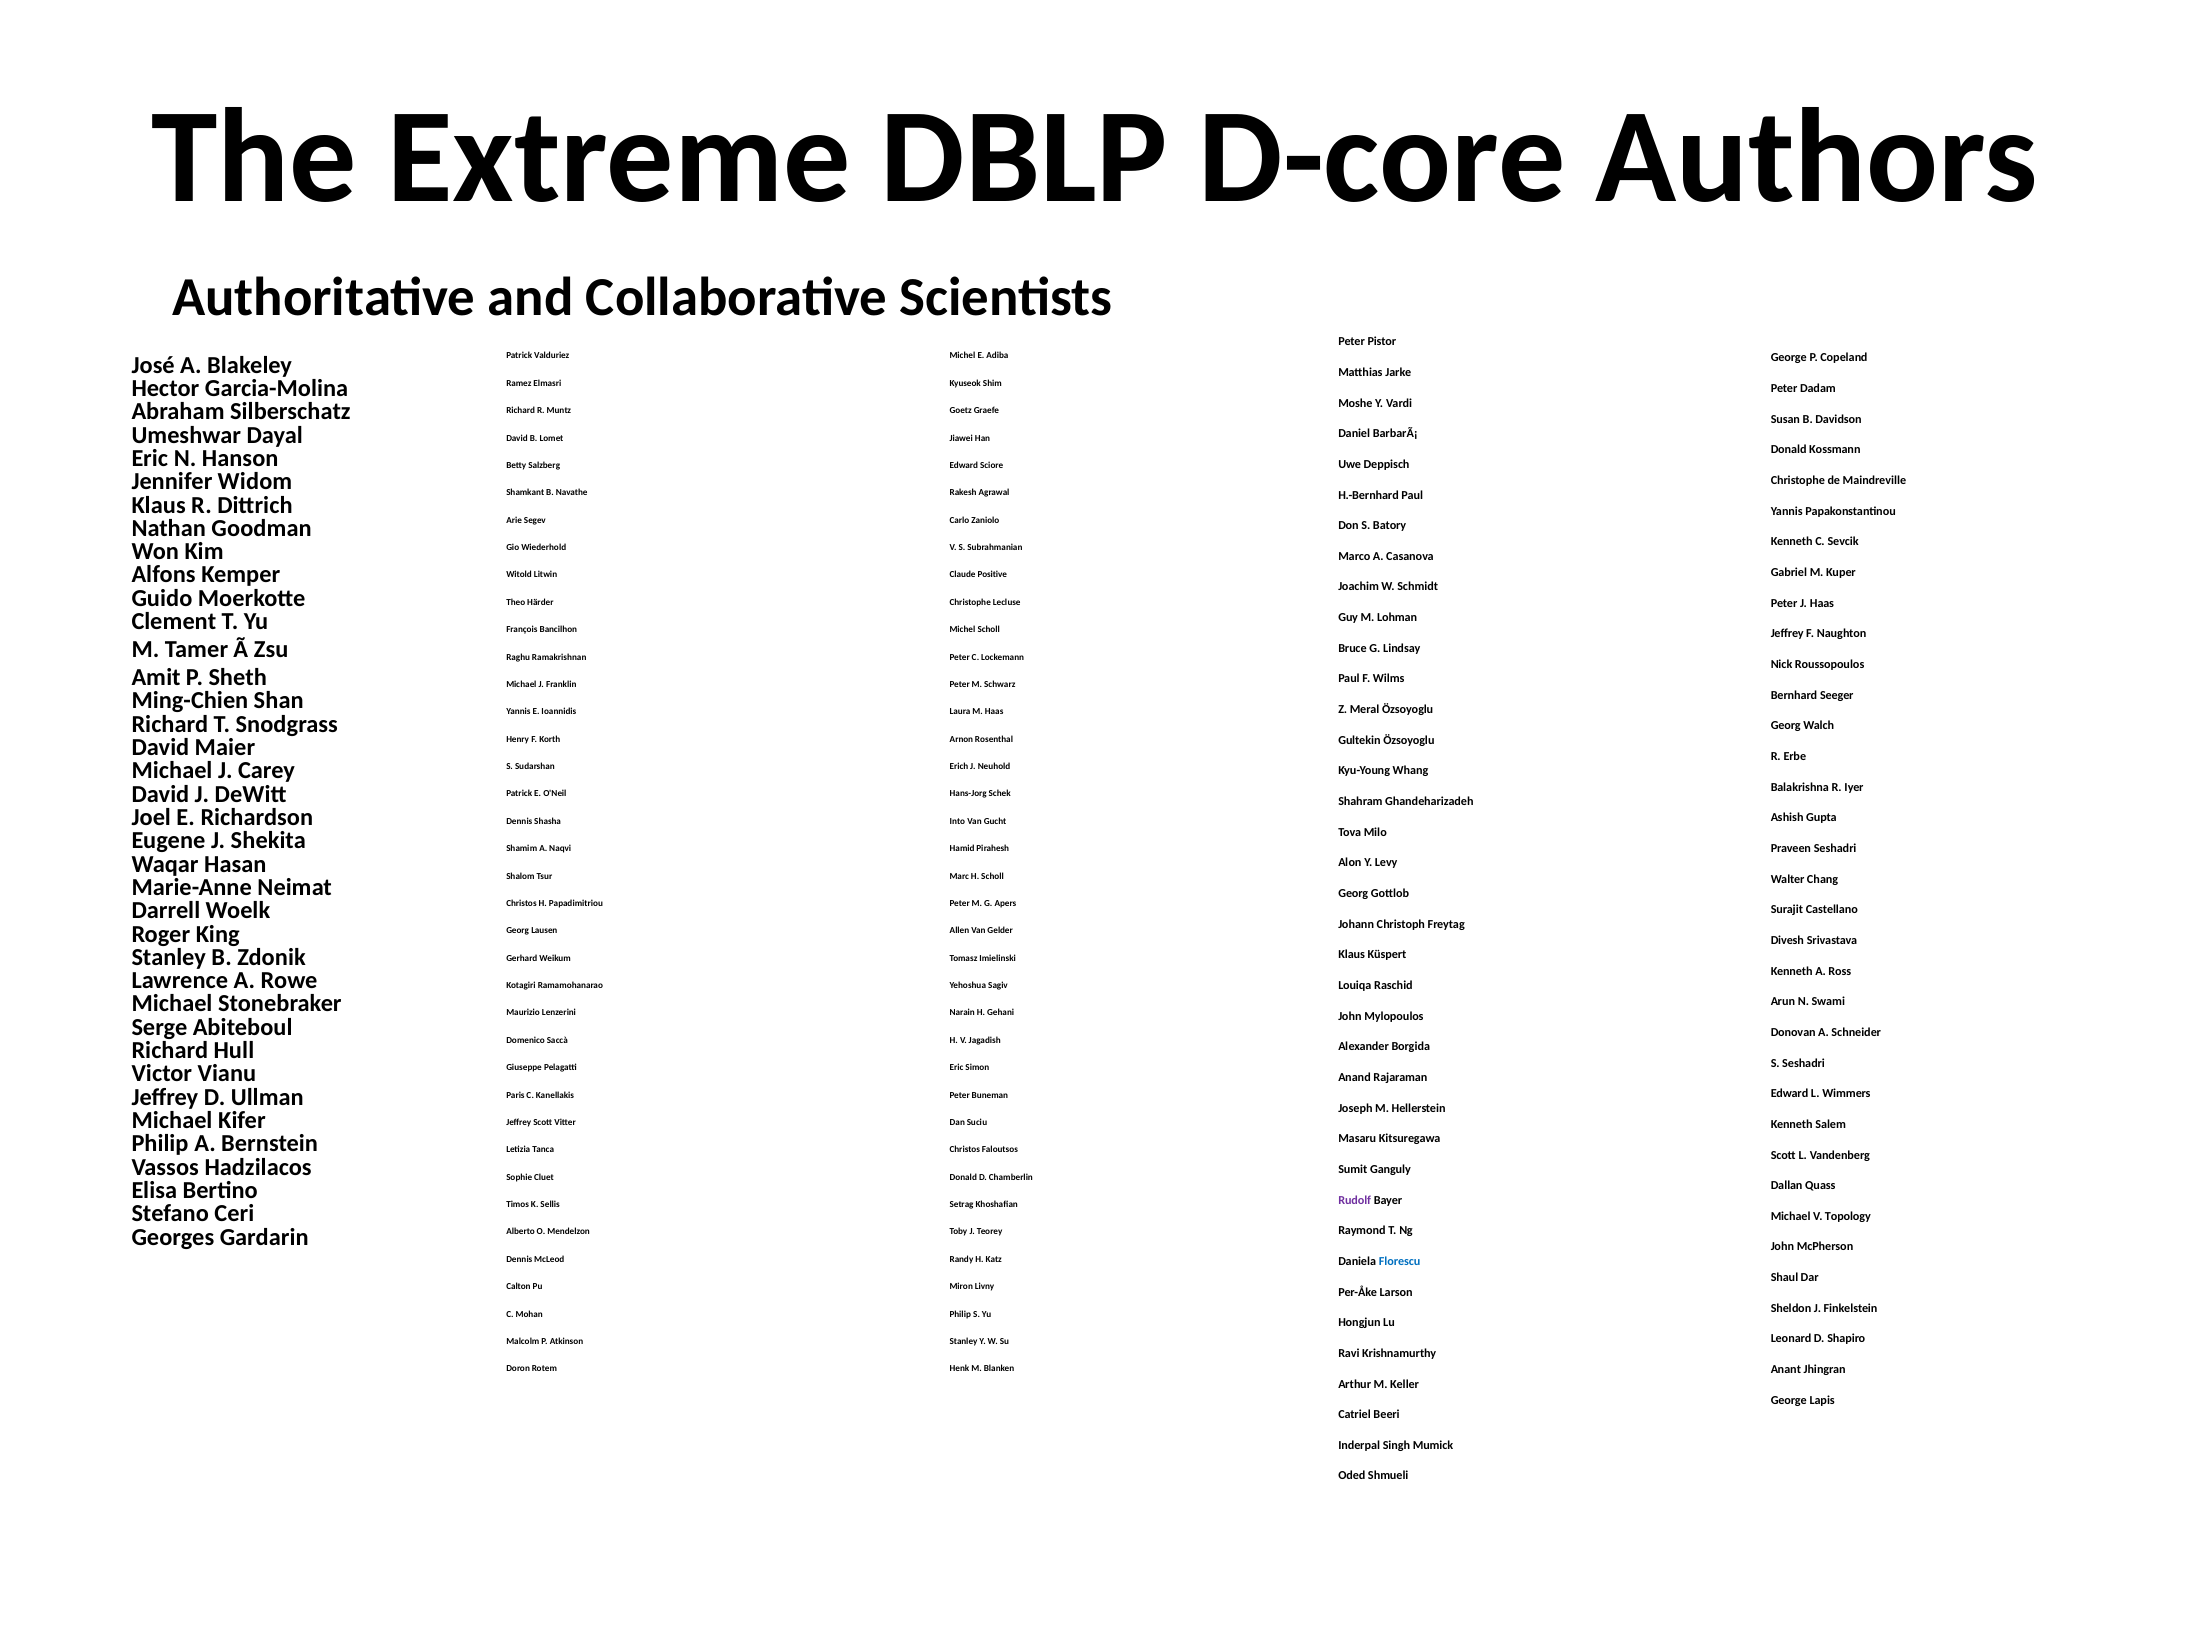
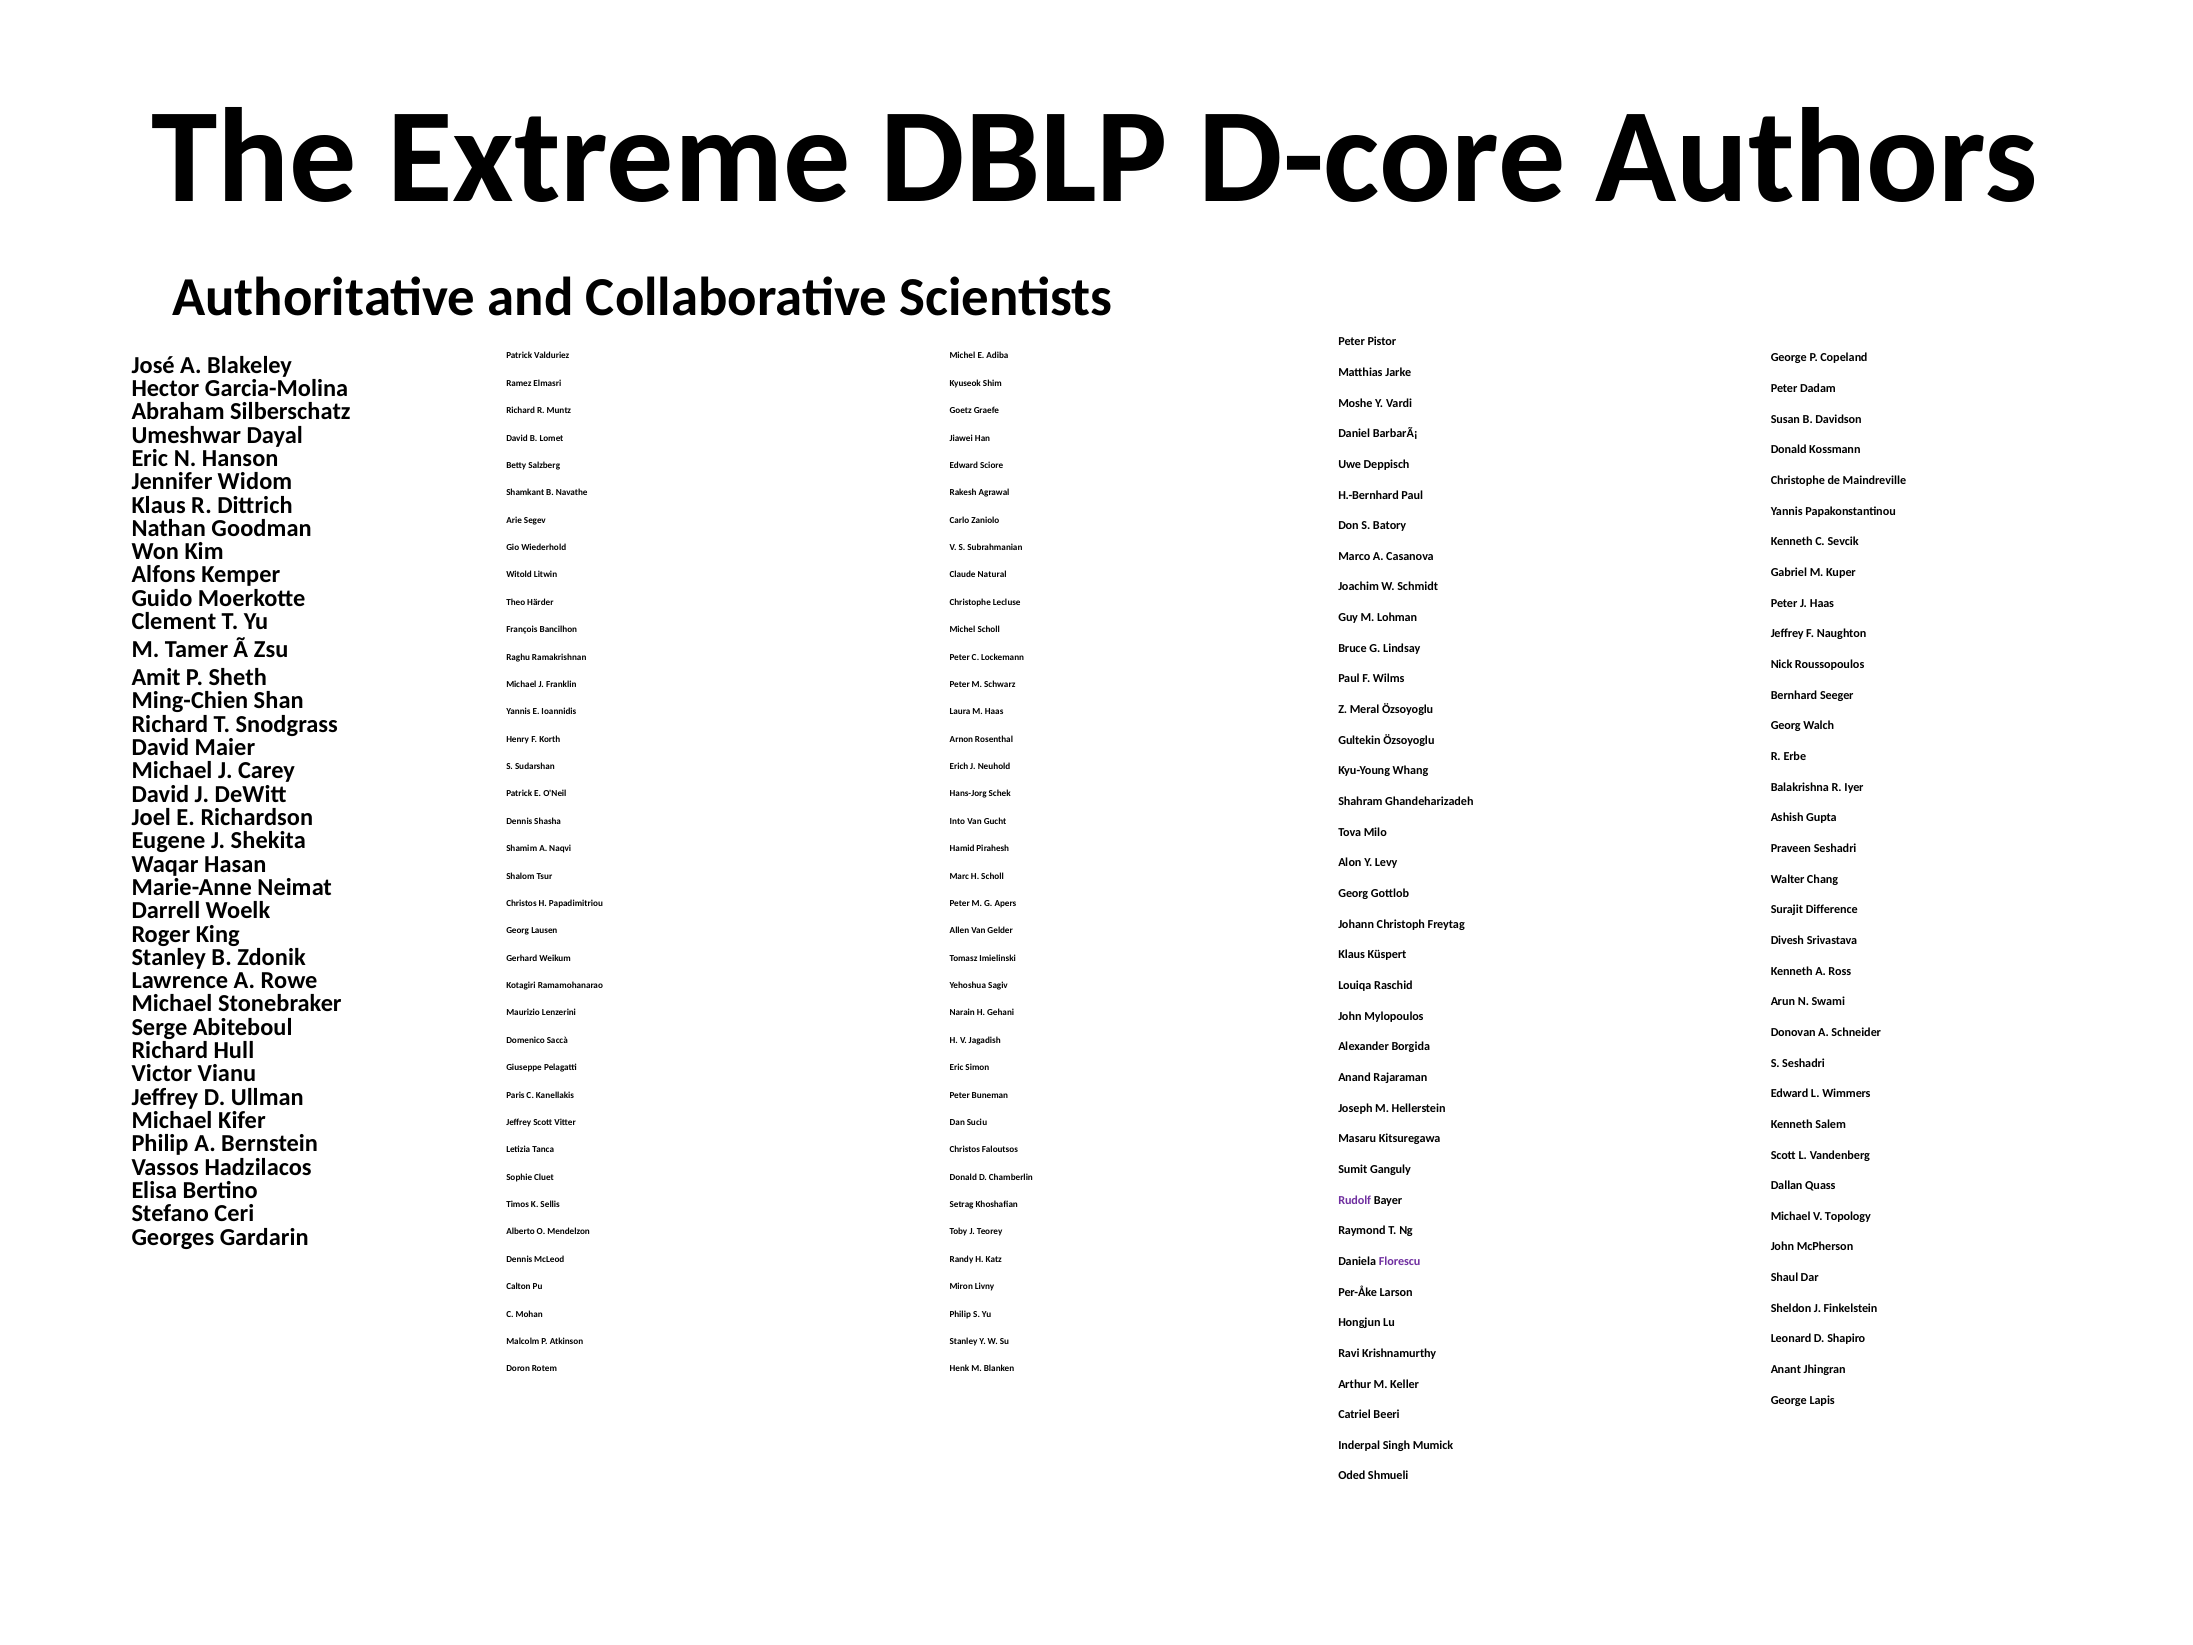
Positive: Positive -> Natural (992, 575)
Castellano: Castellano -> Difference (1832, 910)
Florescu colour: blue -> purple (1400, 1261)
